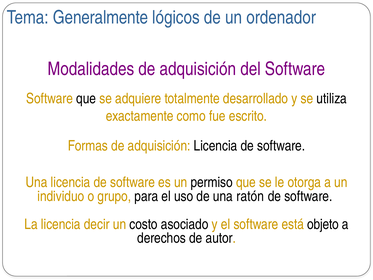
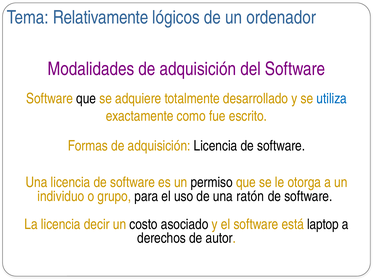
Generalmente: Generalmente -> Relativamente (101, 17)
utiliza colour: black -> blue (332, 99)
objeto: objeto -> laptop (323, 224)
